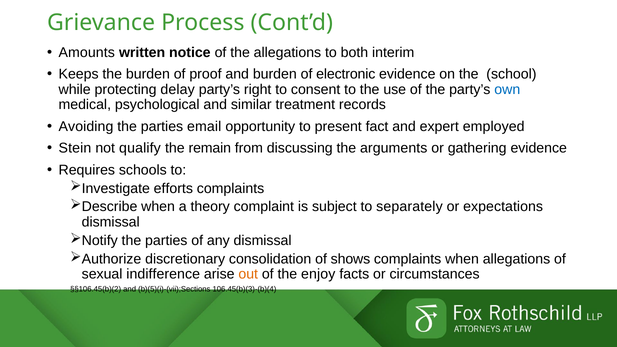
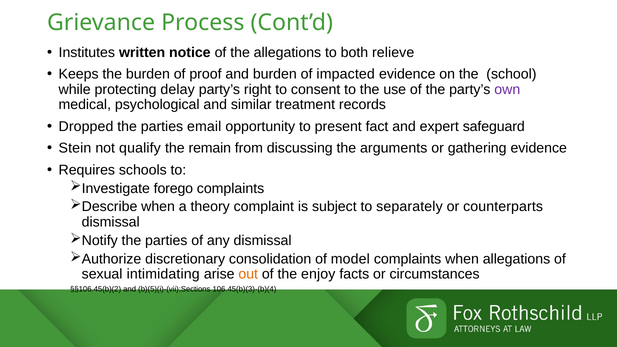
Amounts: Amounts -> Institutes (87, 53)
interim: interim -> relieve (393, 53)
electronic: electronic -> impacted (346, 74)
own colour: blue -> purple (507, 90)
Avoiding: Avoiding -> Dropped (86, 127)
employed: employed -> safeguard (494, 127)
efforts: efforts -> forego (173, 188)
expectations: expectations -> counterparts (503, 207)
shows: shows -> model (350, 259)
indifference: indifference -> intimidating (163, 274)
